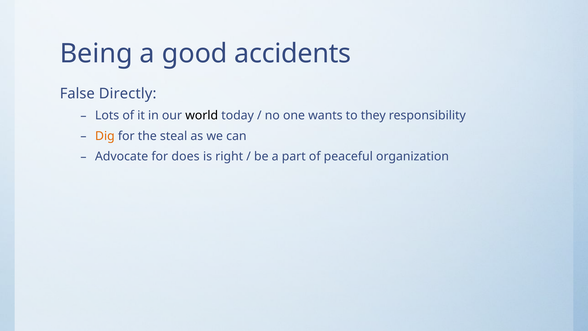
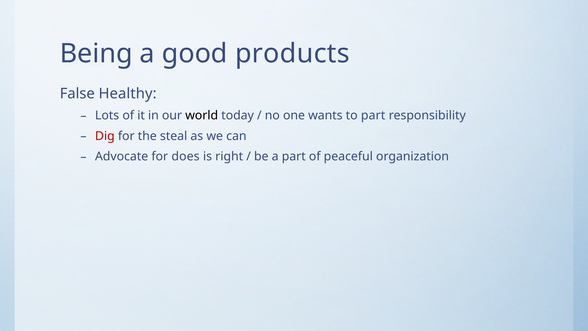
accidents: accidents -> products (292, 54)
Directly: Directly -> Healthy (128, 94)
to they: they -> part (373, 115)
Dig colour: orange -> red (105, 136)
